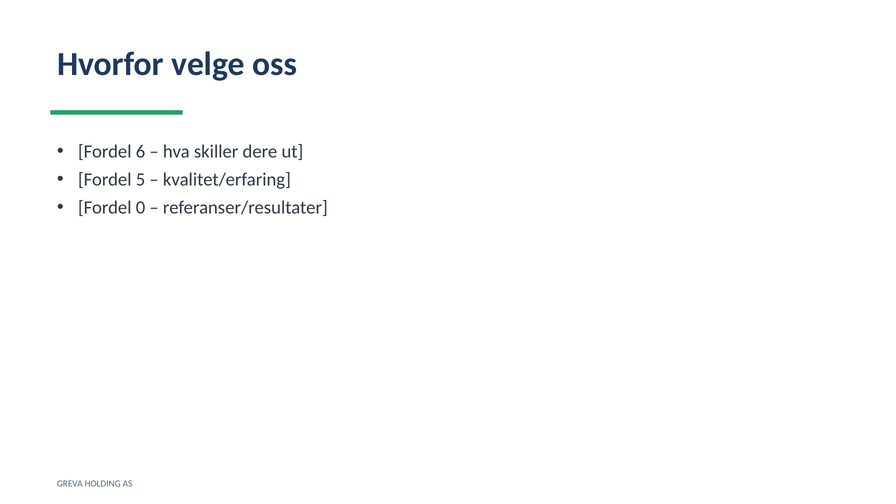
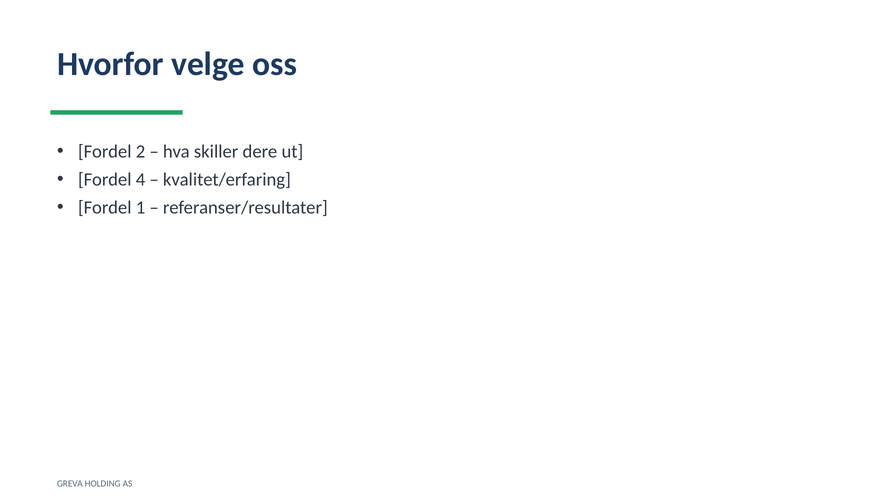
6: 6 -> 2 (141, 152)
5: 5 -> 4 (141, 180)
0: 0 -> 1 (141, 208)
